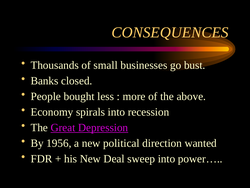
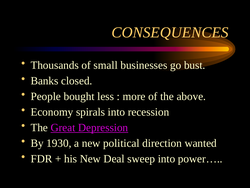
1956: 1956 -> 1930 (59, 143)
